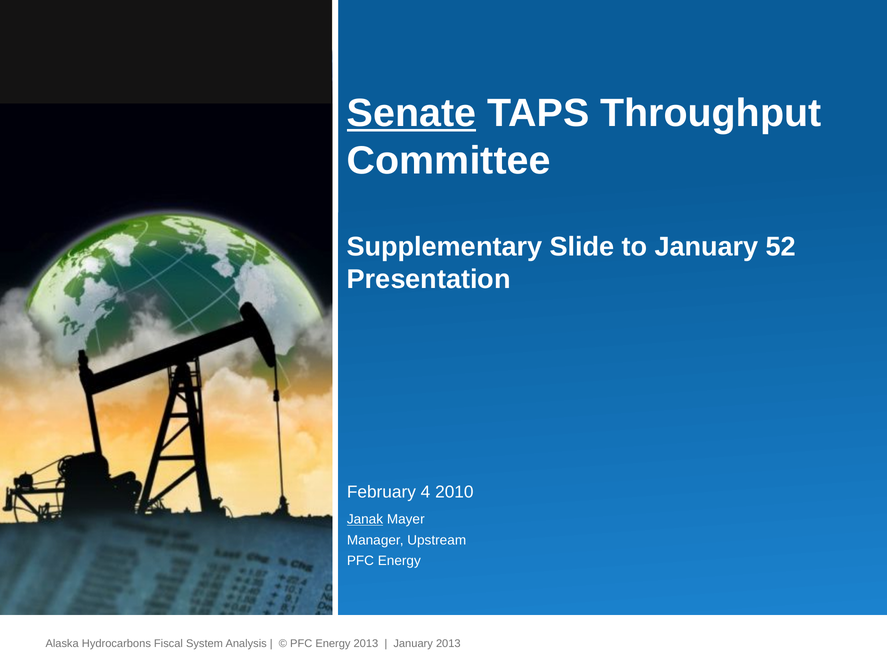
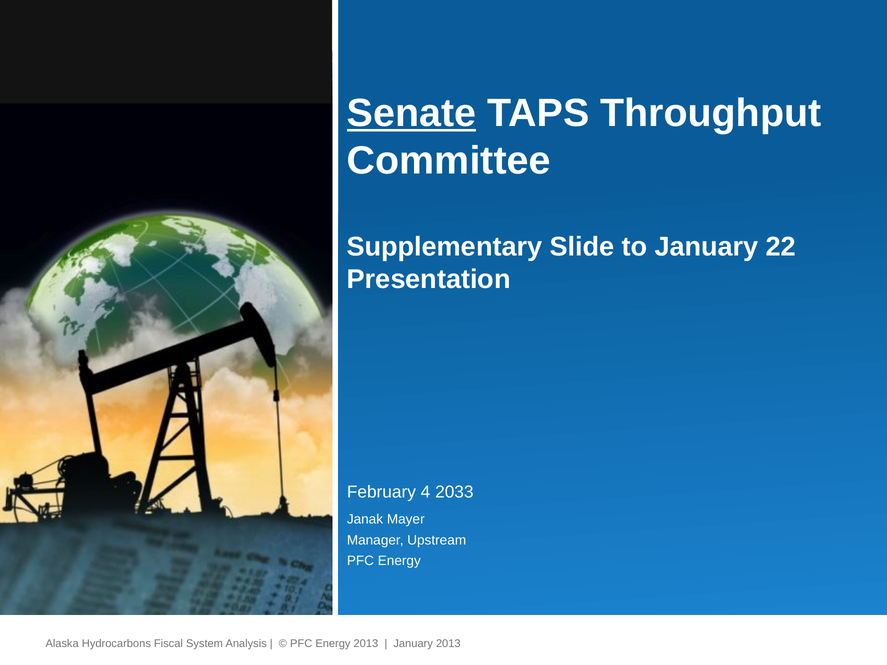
52: 52 -> 22 (781, 247)
2010: 2010 -> 2033 (454, 492)
Janak underline: present -> none (365, 520)
